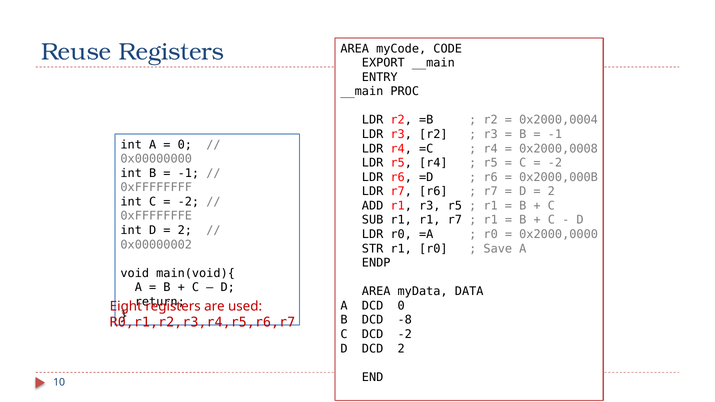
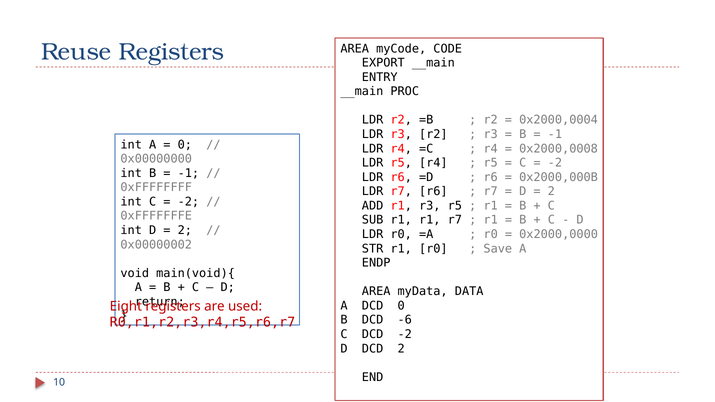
-8: -8 -> -6 (405, 320)
